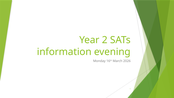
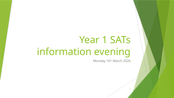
Year 2: 2 -> 1 (105, 40)
